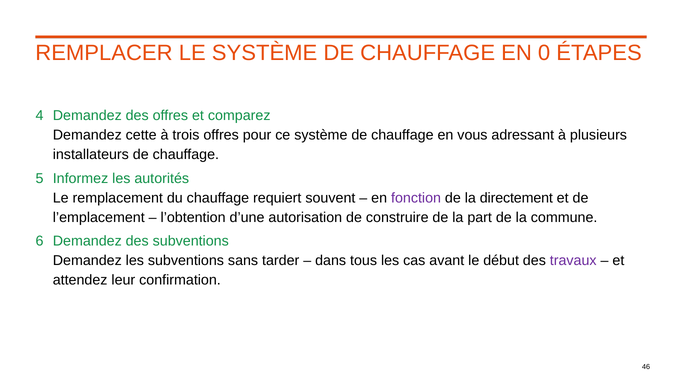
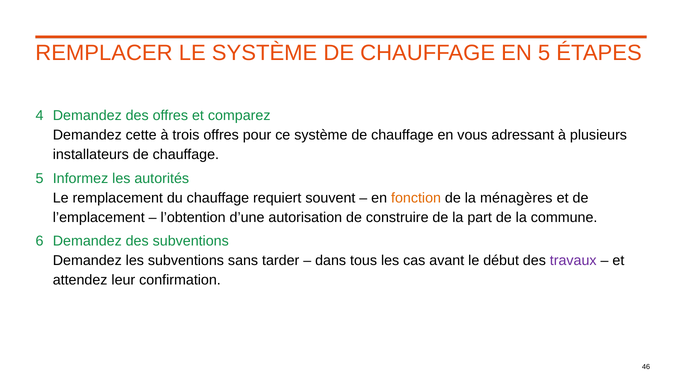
EN 0: 0 -> 5 (544, 53)
fonction colour: purple -> orange (416, 198)
directement: directement -> ménagères (516, 198)
